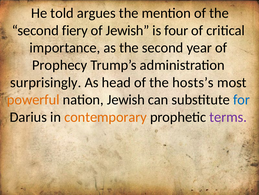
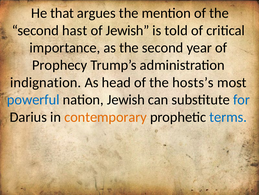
told: told -> that (62, 13)
fiery: fiery -> hast (75, 30)
four: four -> told (176, 30)
surprisingly: surprisingly -> indignation (46, 82)
powerful colour: orange -> blue (33, 99)
terms colour: purple -> blue (228, 117)
